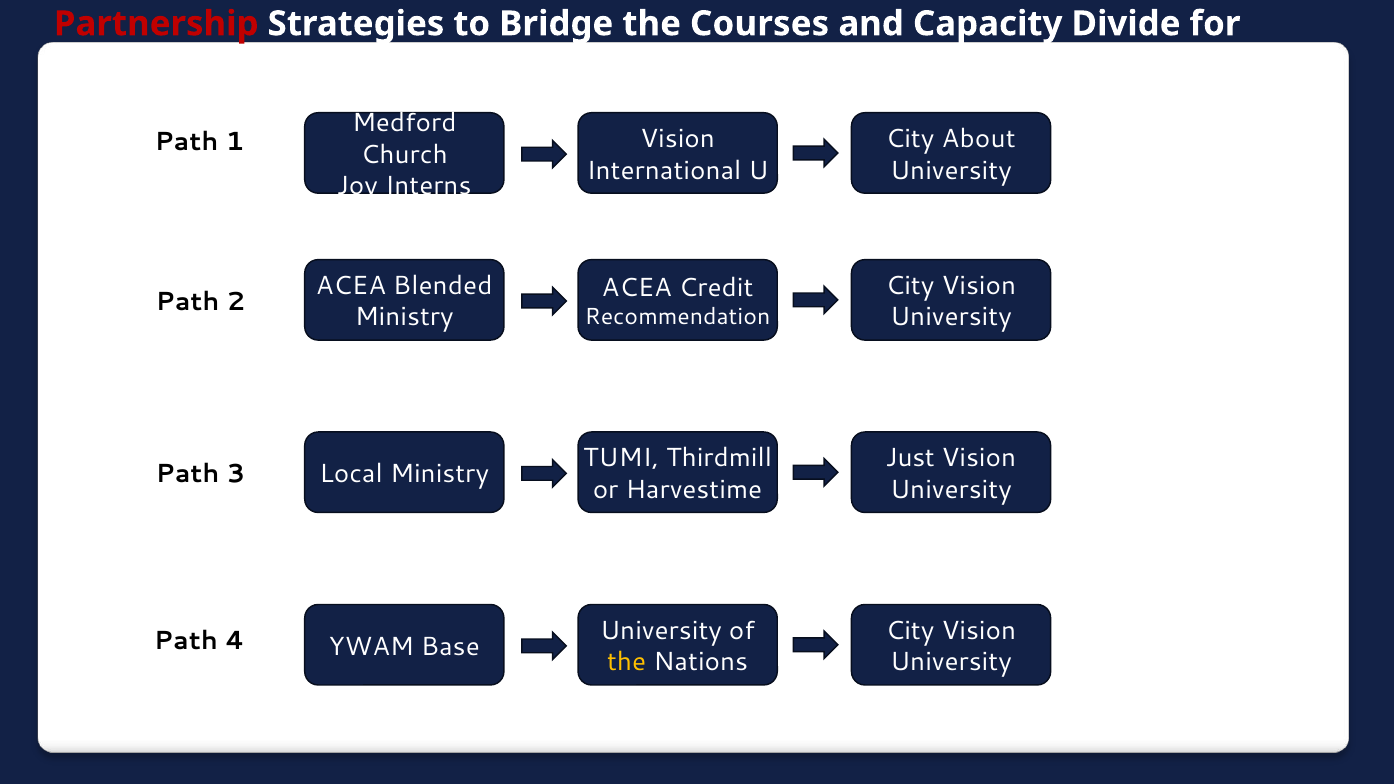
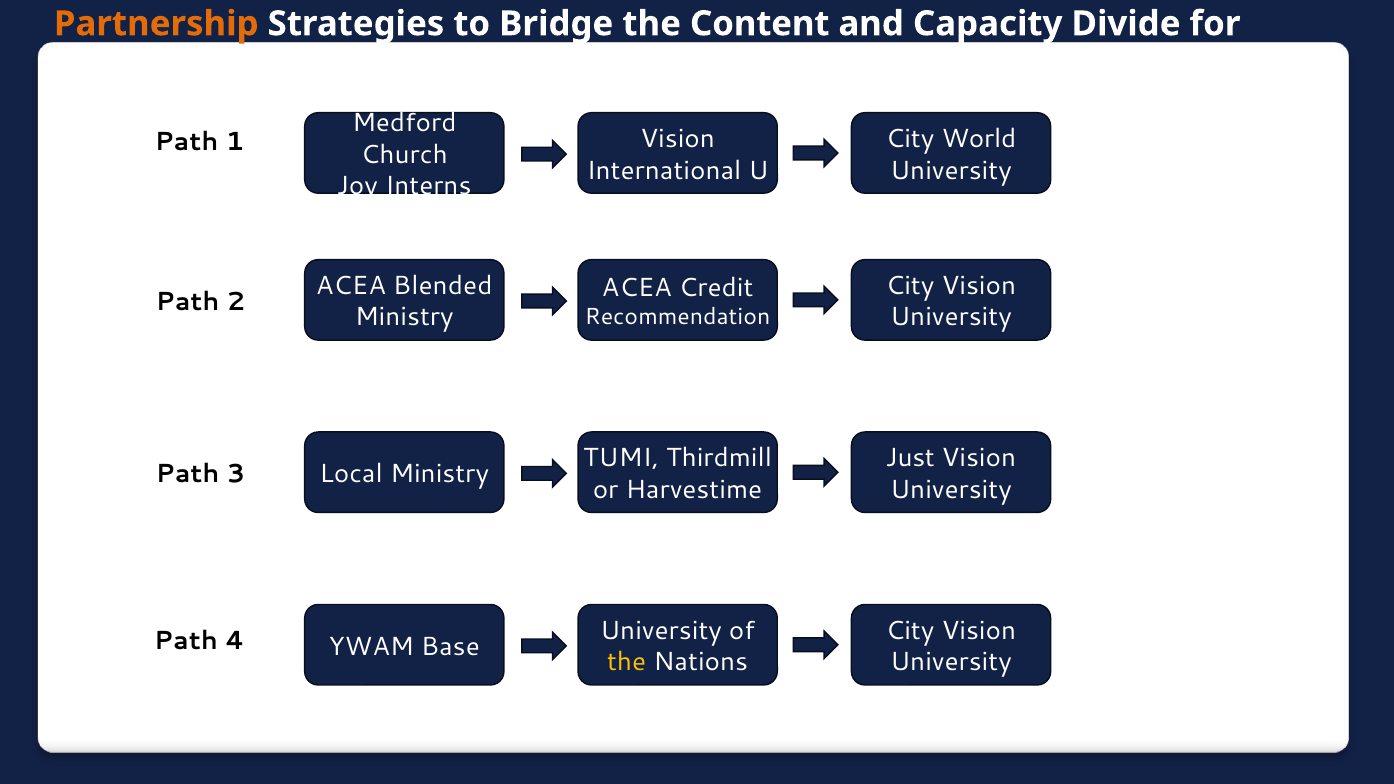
Partnership colour: red -> orange (156, 24)
Courses: Courses -> Content (760, 24)
About: About -> World (979, 139)
